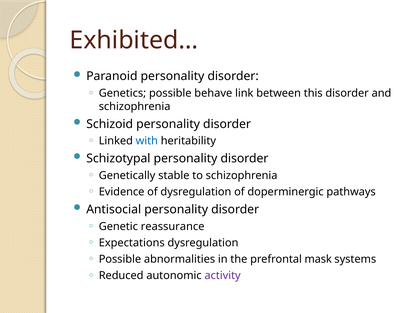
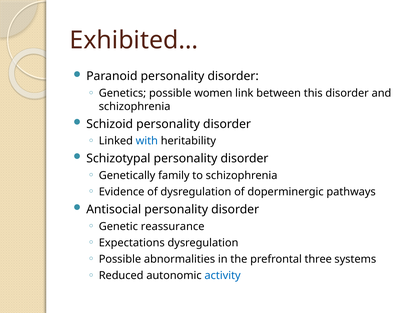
behave: behave -> women (213, 93)
stable: stable -> family (174, 175)
mask: mask -> three (318, 259)
activity colour: purple -> blue (223, 275)
